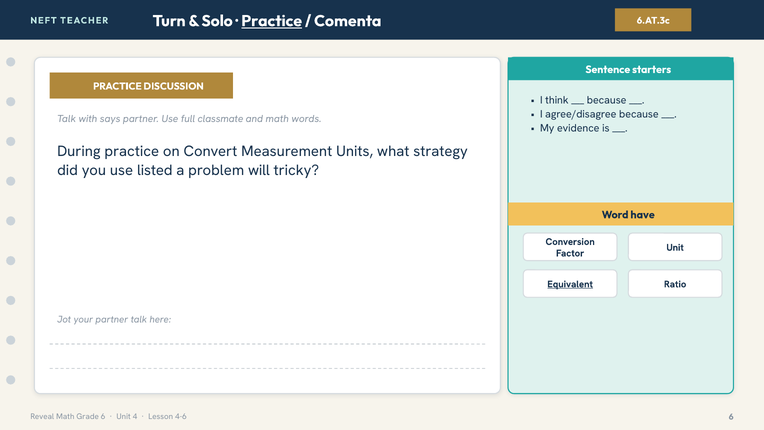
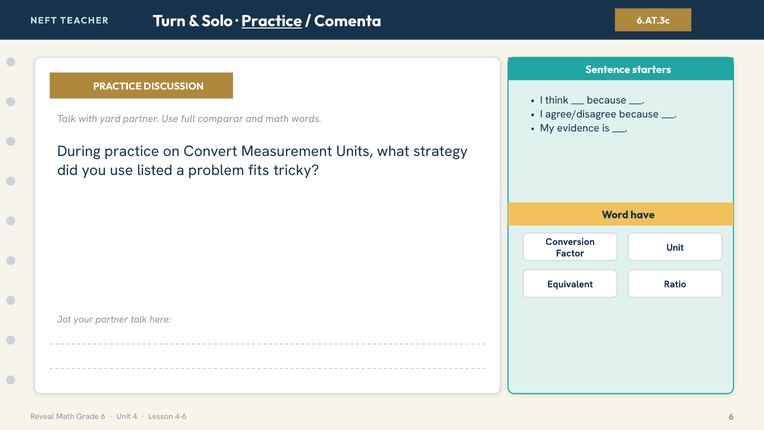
says: says -> yard (110, 119)
classmate: classmate -> comparar (220, 119)
will: will -> fits (259, 170)
Equivalent underline: present -> none (570, 284)
